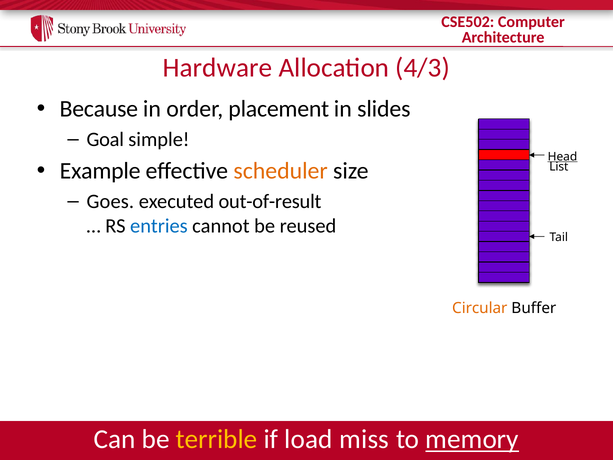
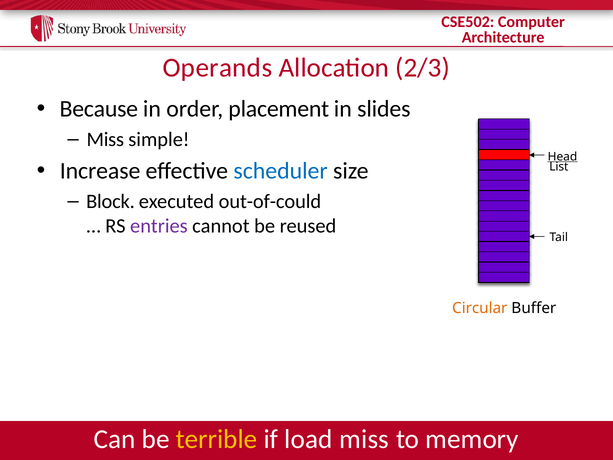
Hardware: Hardware -> Operands (217, 68)
4/3: 4/3 -> 2/3 (423, 68)
Goal: Goal -> Miss (105, 139)
Example: Example -> Increase (100, 171)
scheduler colour: orange -> blue (281, 171)
Goes: Goes -> Block (111, 201)
out-of-result: out-of-result -> out-of-could (270, 201)
entries colour: blue -> purple (159, 226)
memory underline: present -> none (472, 439)
